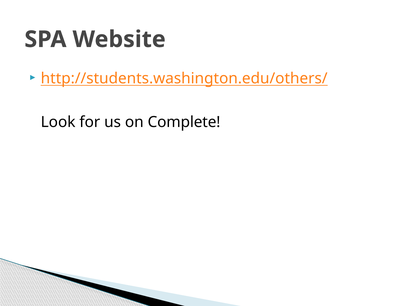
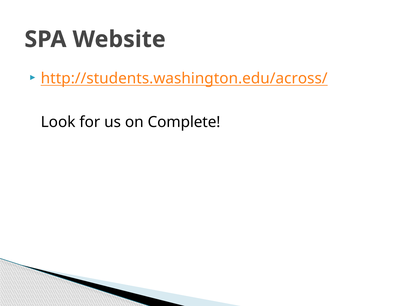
http://students.washington.edu/others/: http://students.washington.edu/others/ -> http://students.washington.edu/across/ (184, 78)
